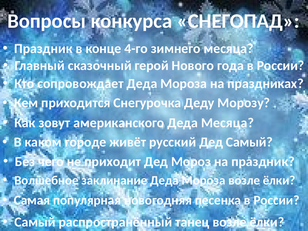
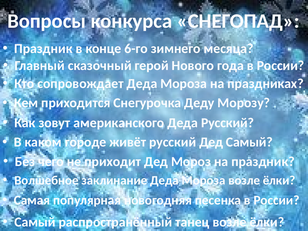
4-го: 4-го -> 6-го (136, 49)
Деда Месяца: Месяца -> Русский (228, 123)
